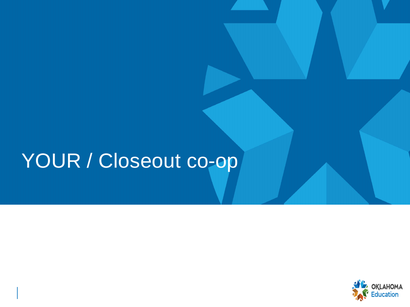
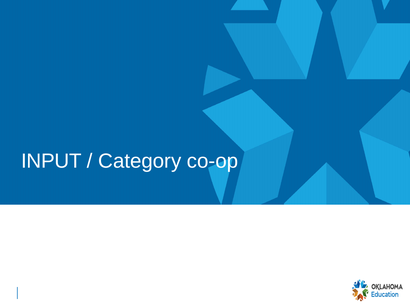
YOUR: YOUR -> INPUT (51, 161)
Closeout: Closeout -> Category (140, 161)
